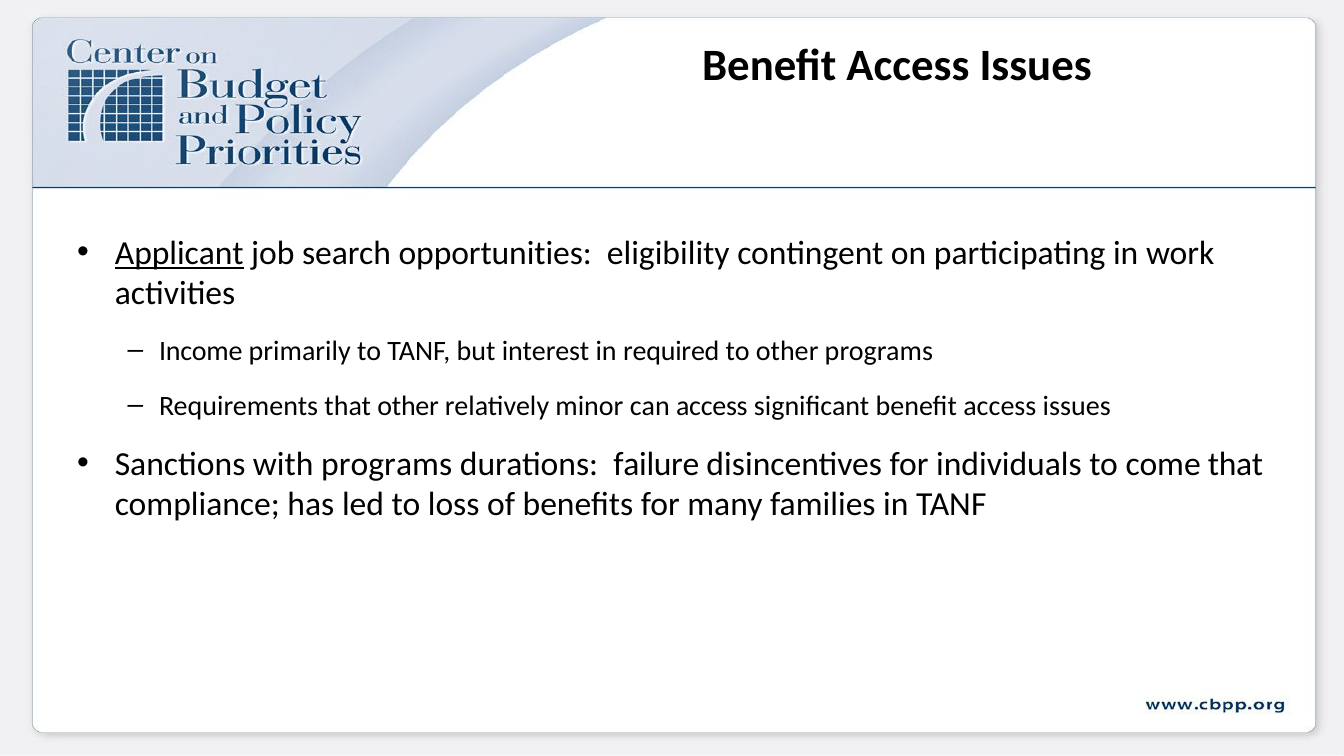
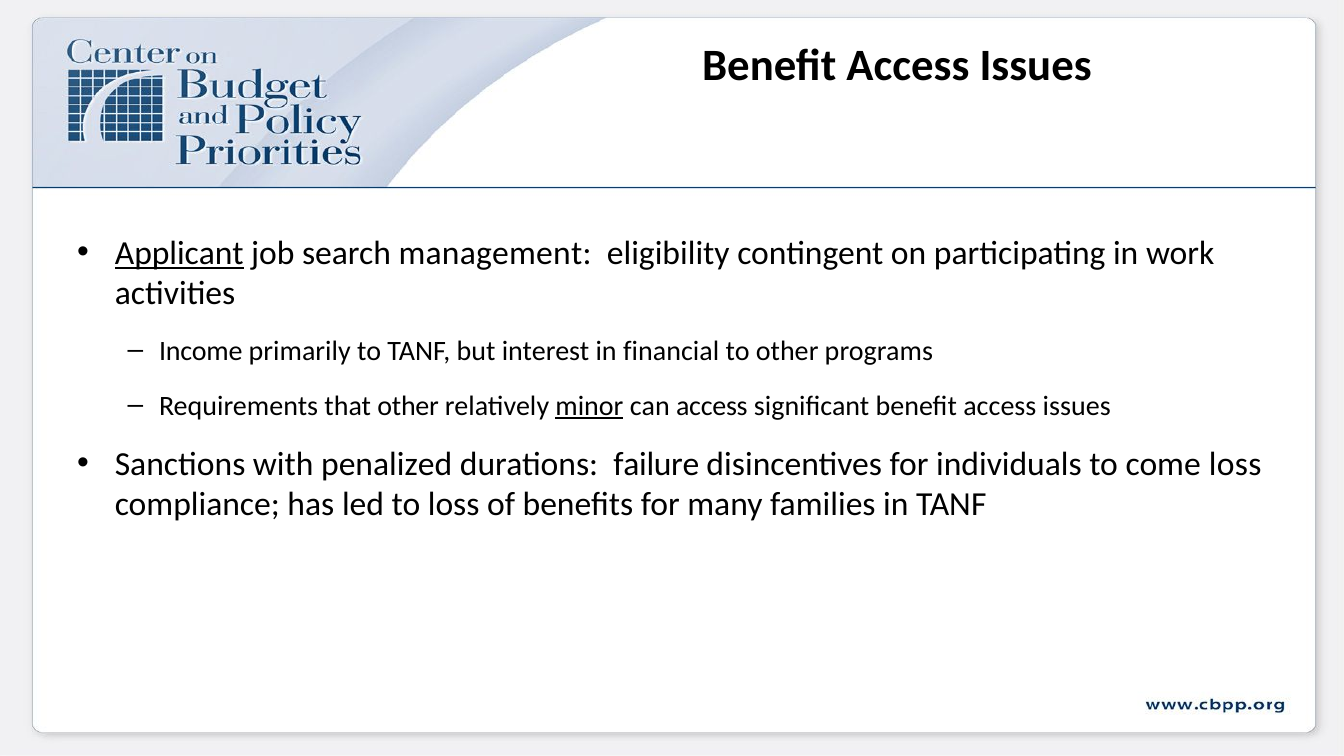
opportunities: opportunities -> management (495, 253)
required: required -> financial (671, 351)
minor underline: none -> present (589, 406)
with programs: programs -> penalized (387, 464)
come that: that -> loss (1235, 464)
